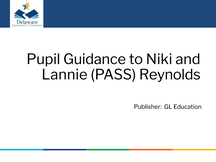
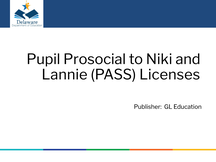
Guidance: Guidance -> Prosocial (95, 59)
Reynolds: Reynolds -> Licenses (170, 75)
